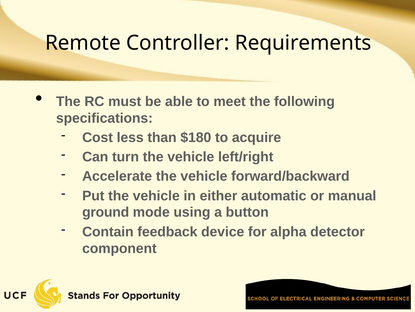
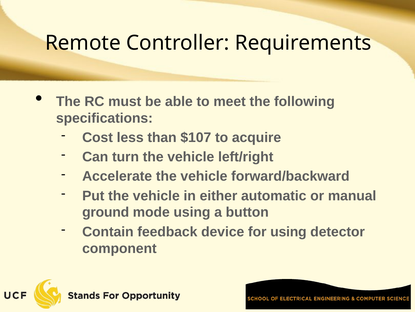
$180: $180 -> $107 (196, 137)
for alpha: alpha -> using (288, 231)
